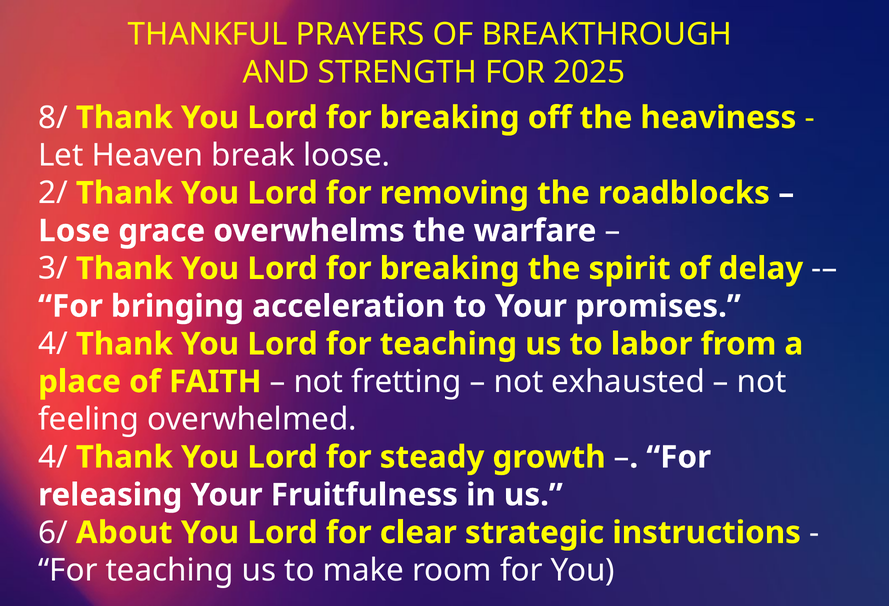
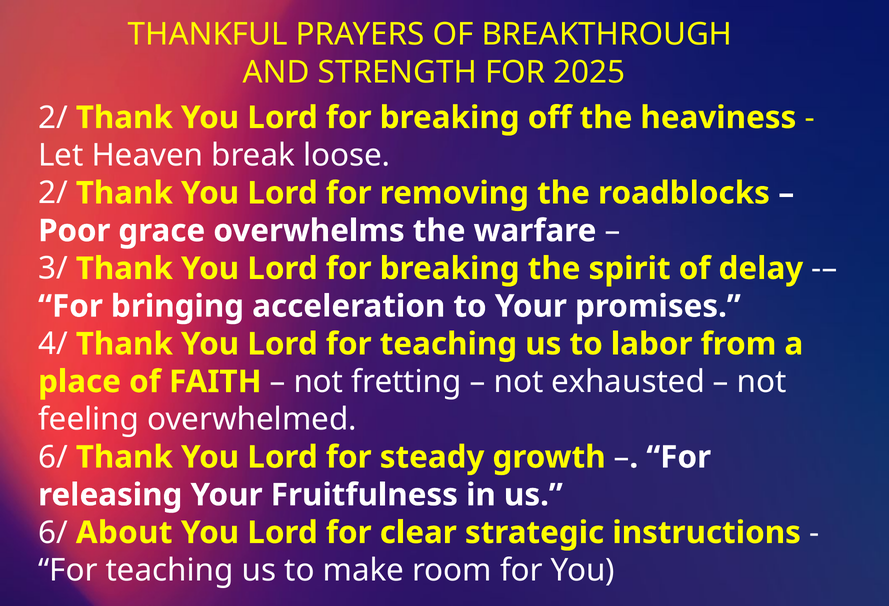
8/: 8/ -> 2/ (53, 118)
Lose: Lose -> Poor (74, 231)
4/: 4/ -> 6/ (53, 457)
